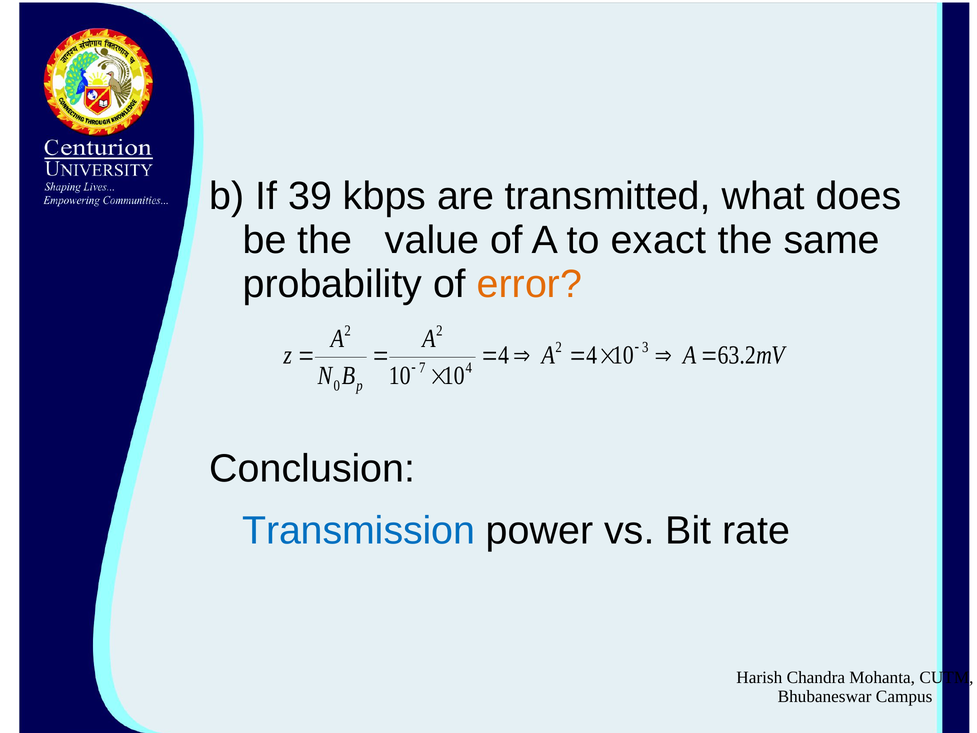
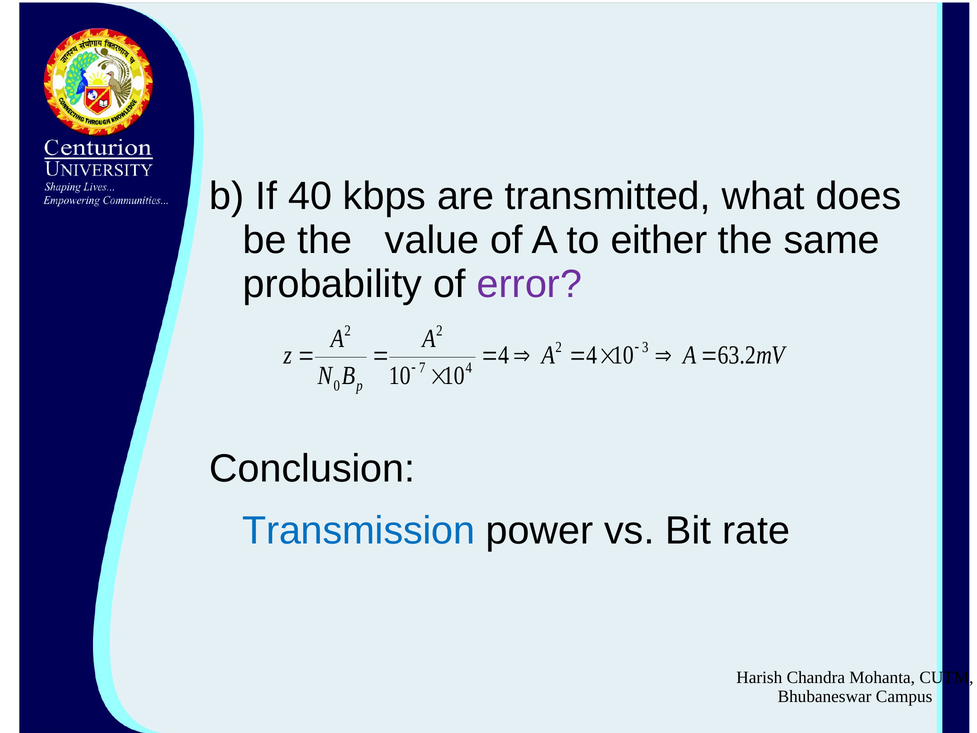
39: 39 -> 40 (310, 196)
exact: exact -> either (659, 240)
error colour: orange -> purple (529, 284)
